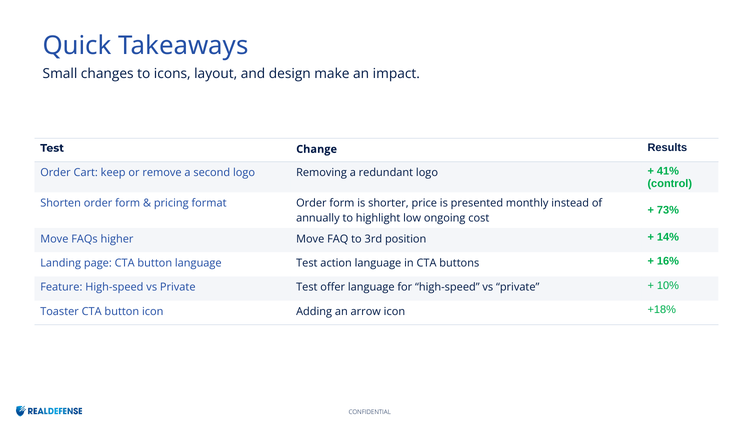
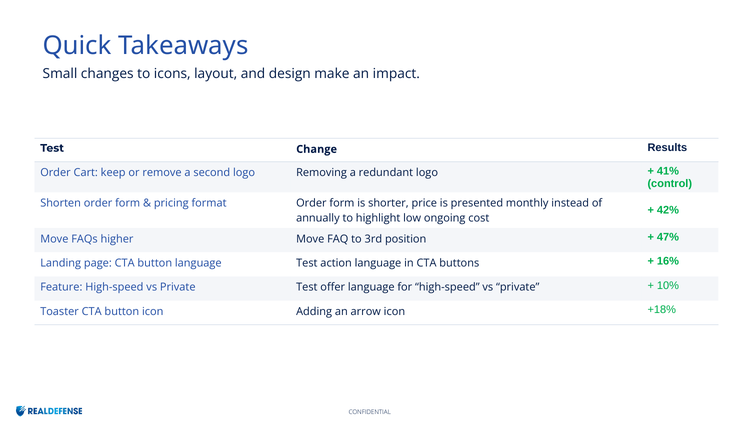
73%: 73% -> 42% (668, 210)
14%: 14% -> 47% (668, 237)
